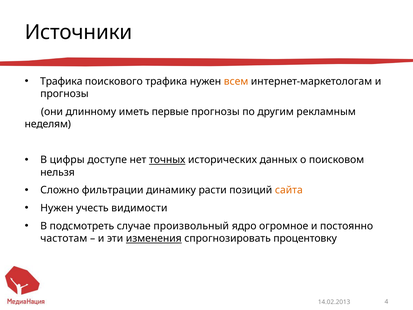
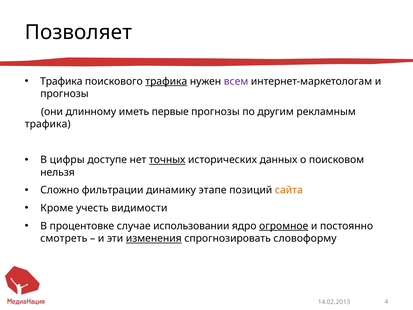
Источники: Источники -> Позволяет (78, 32)
трафика underline: none -> present (166, 81)
всем colour: orange -> purple (236, 81)
неделям: неделям -> трафика (48, 124)
расти: расти -> этапе (213, 190)
Нужен: Нужен -> Кроме (57, 208)
подсмотреть: подсмотреть -> процентовке (82, 226)
произвольный: произвольный -> использовании (191, 226)
огромное underline: none -> present (284, 226)
частотам: частотам -> смотреть (64, 238)
процентовку: процентовку -> словоформу (305, 238)
